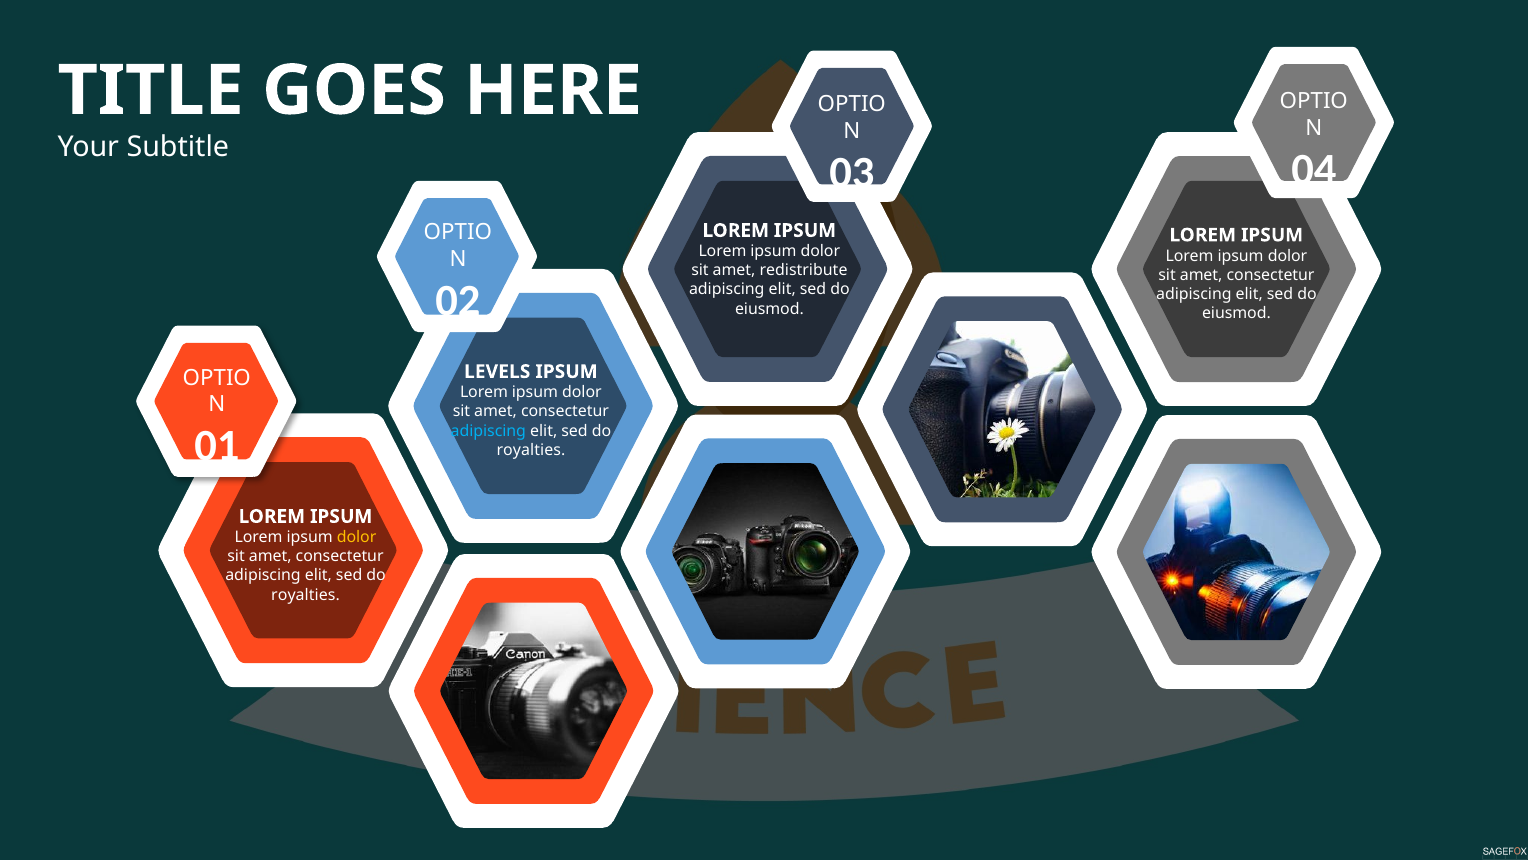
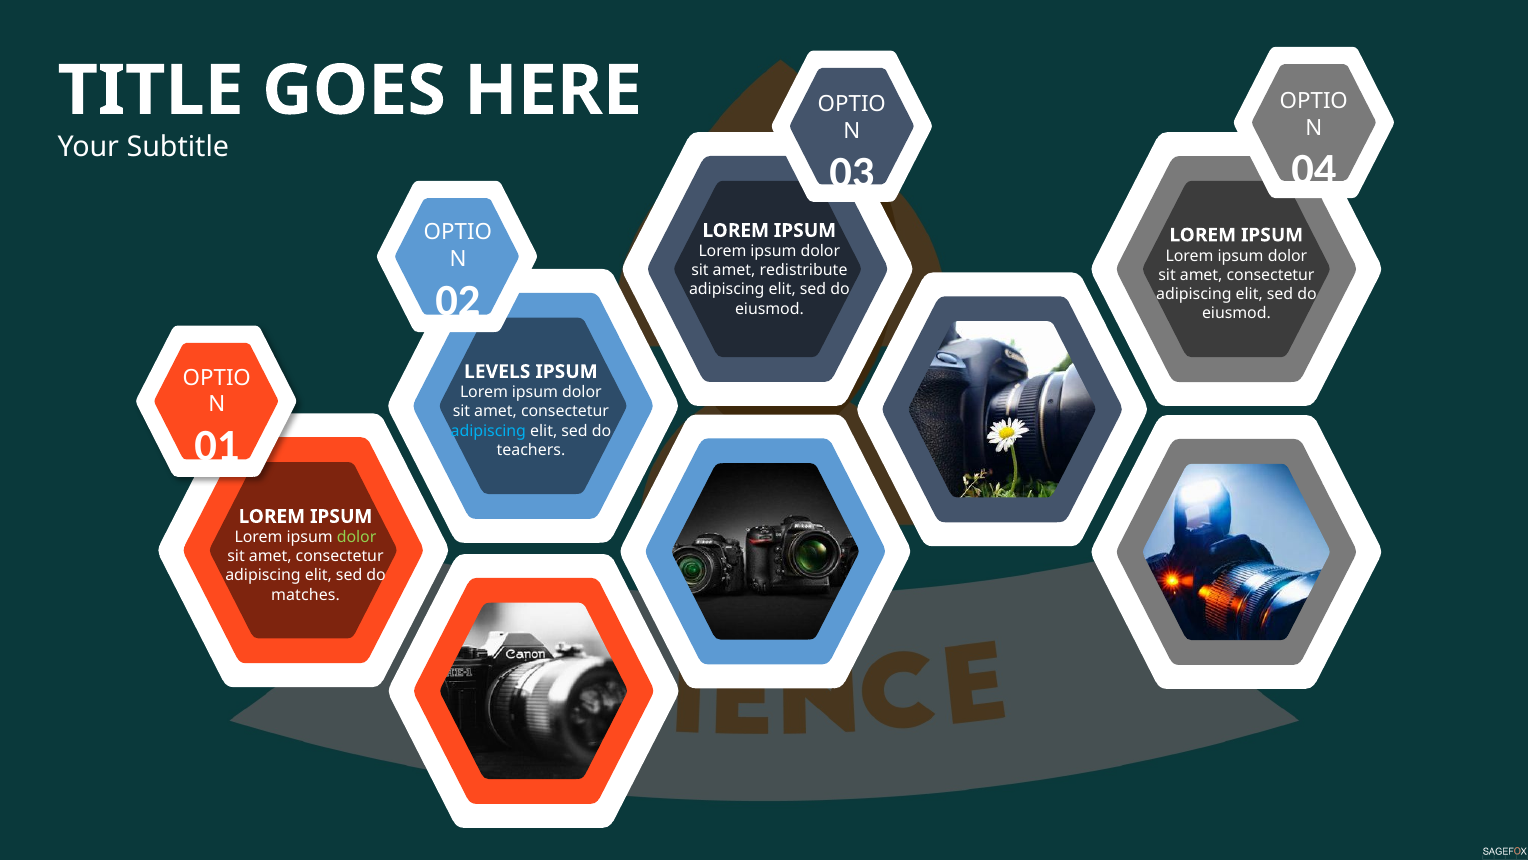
royalties: royalties -> teachers (531, 450)
dolor colour: yellow -> light green (357, 537)
royalties: royalties -> matches (306, 594)
